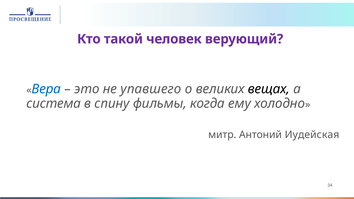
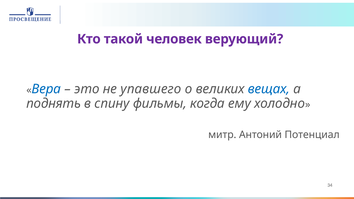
вещах colour: black -> blue (269, 89)
система: система -> поднять (54, 104)
Иудейская: Иудейская -> Потенциал (312, 135)
